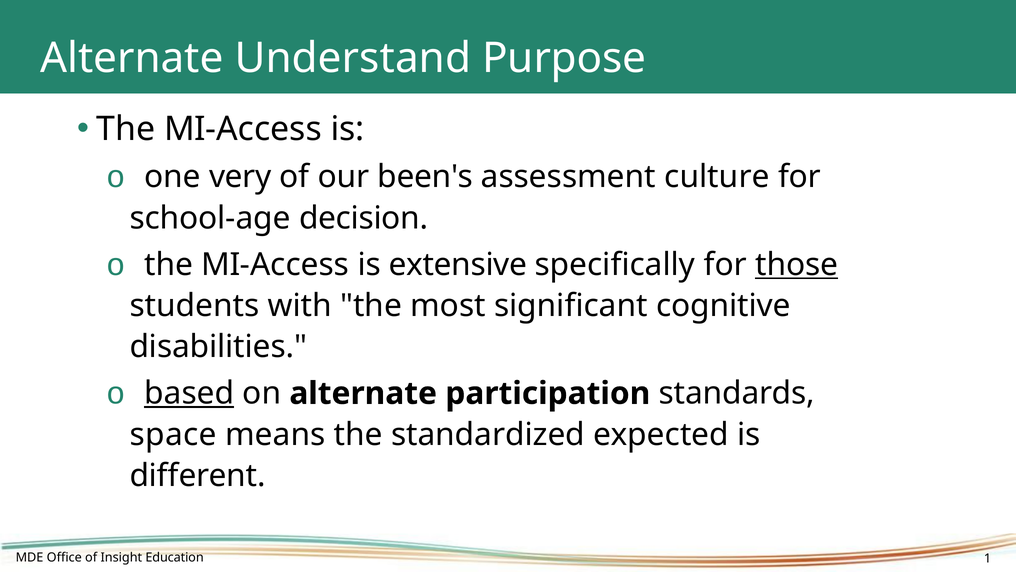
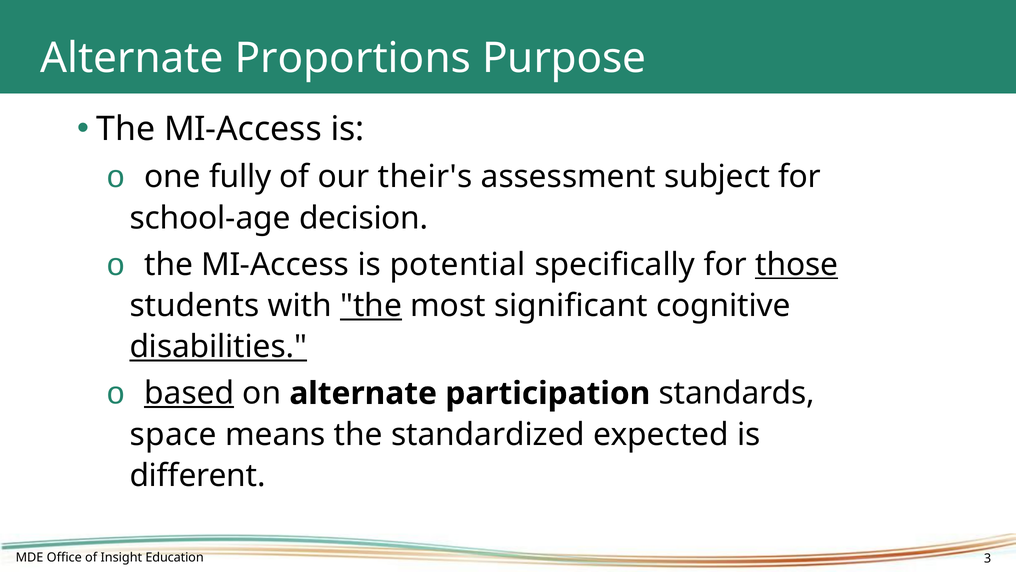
Understand: Understand -> Proportions (353, 58)
very: very -> fully (240, 177)
been's: been's -> their's (425, 177)
culture: culture -> subject (717, 177)
extensive: extensive -> potential (458, 264)
the underline: none -> present (371, 305)
disabilities underline: none -> present (218, 347)
1: 1 -> 3 (988, 558)
